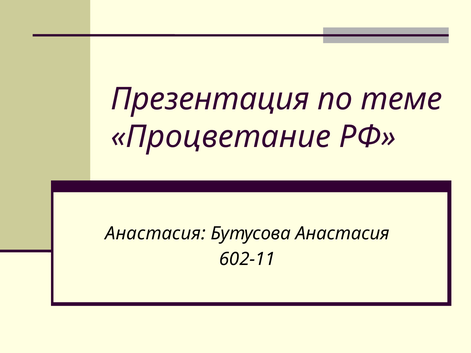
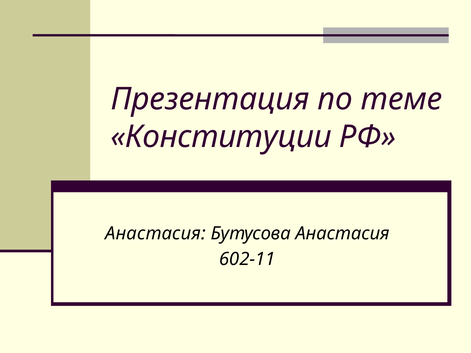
Процветание: Процветание -> Конституции (221, 137)
